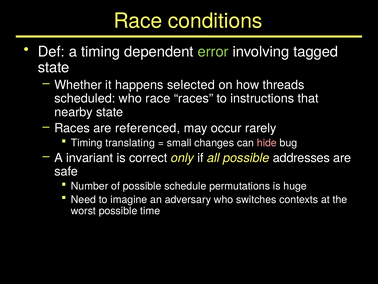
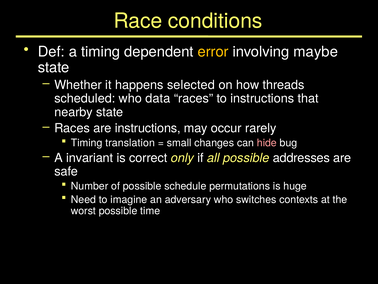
error colour: light green -> yellow (213, 52)
tagged: tagged -> maybe (316, 52)
who race: race -> data (158, 98)
are referenced: referenced -> instructions (148, 128)
translating: translating -> translation (130, 143)
